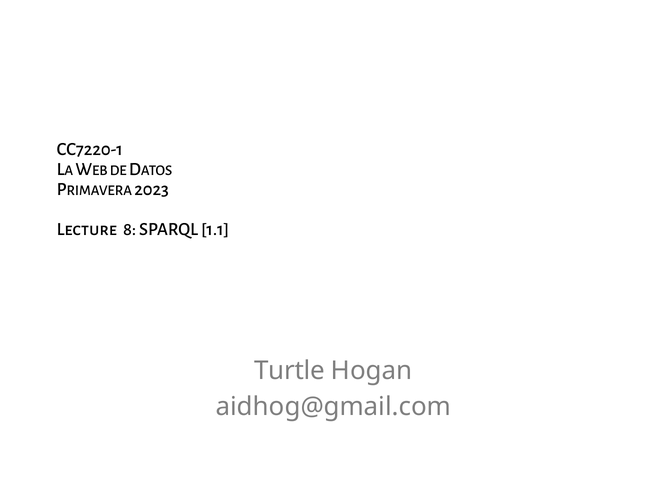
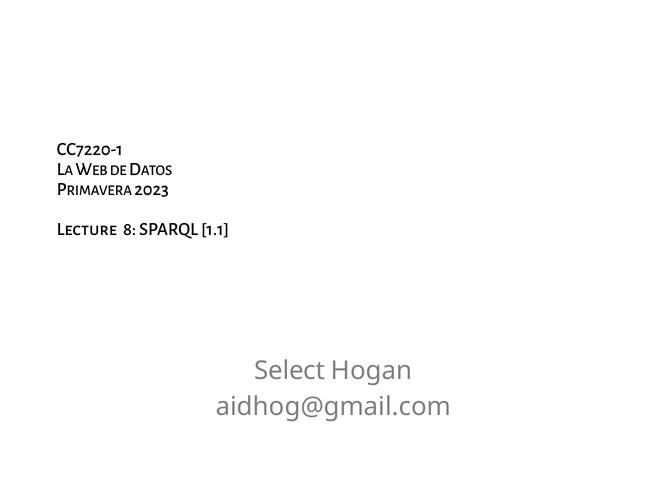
Turtle: Turtle -> Select (290, 371)
